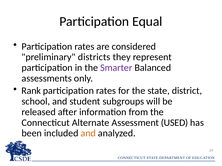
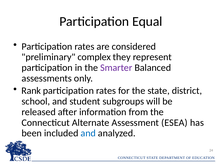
districts: districts -> complex (94, 57)
USED: USED -> ESEA (174, 123)
and colour: orange -> blue (88, 134)
